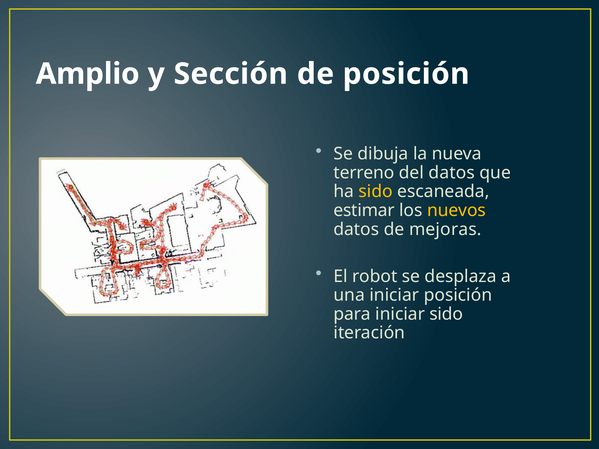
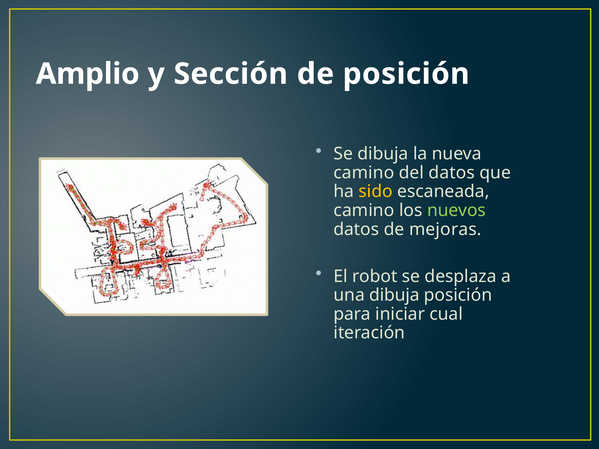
terreno: terreno -> camino (364, 173)
estimar: estimar -> camino (364, 211)
nuevos colour: yellow -> light green (457, 211)
una iniciar: iniciar -> dibuja (394, 295)
iniciar sido: sido -> cual (446, 314)
